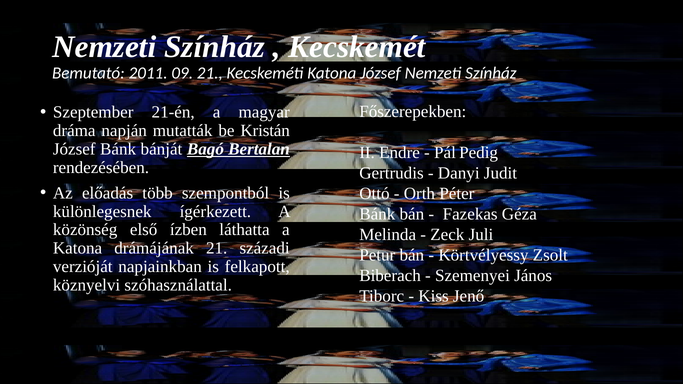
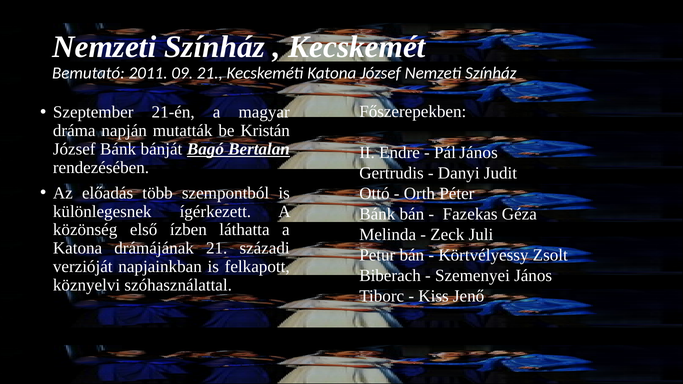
Pál Pedig: Pedig -> János (479, 153)
